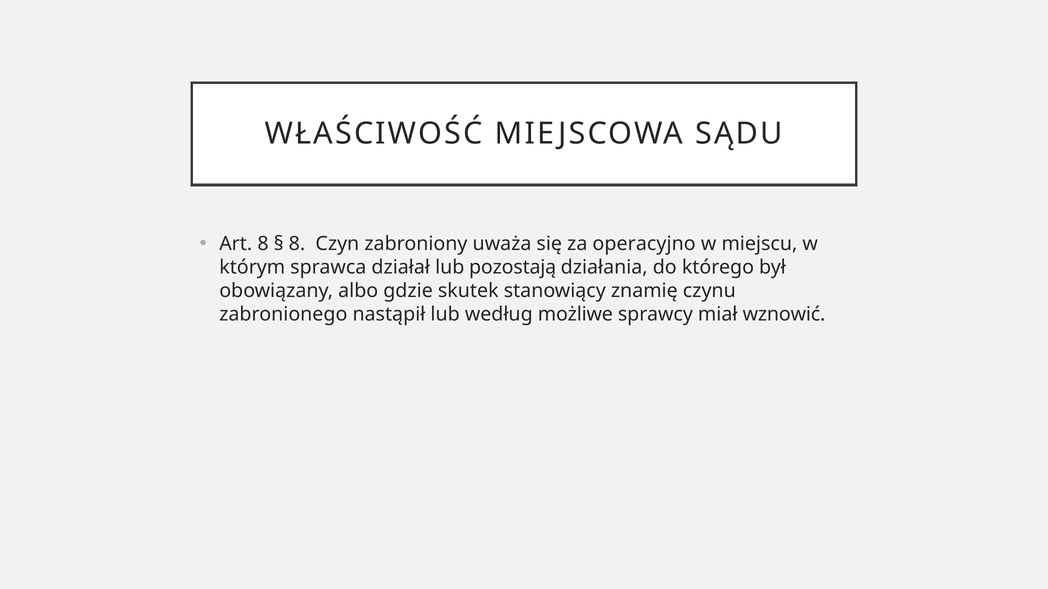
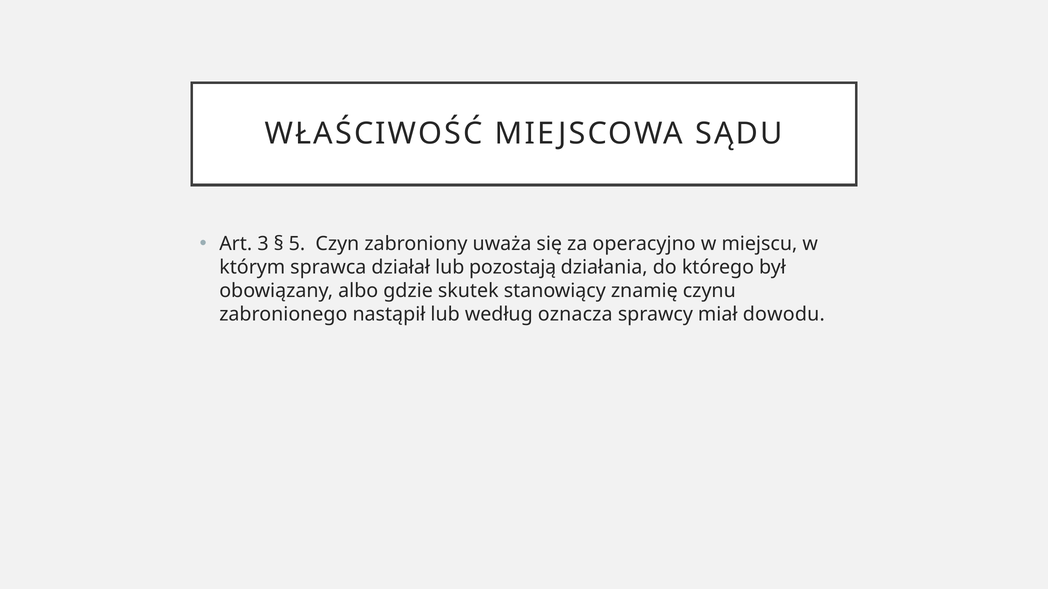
Art 8: 8 -> 3 (263, 244)
8: 8 -> 5 (297, 244)
możliwe: możliwe -> oznacza (575, 315)
wznowić: wznowić -> dowodu (784, 315)
